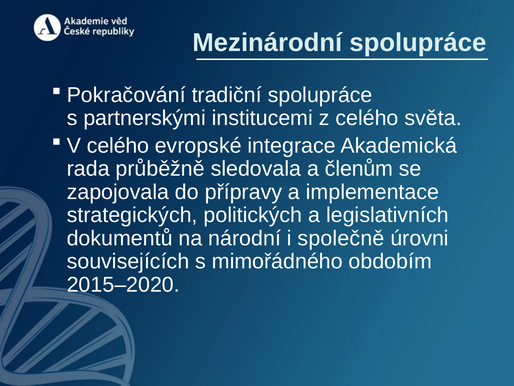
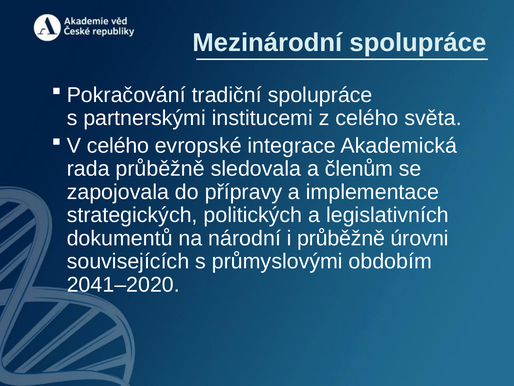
i společně: společně -> průběžně (341, 238)
mimořádného: mimořádného -> průmyslovými (277, 261)
2015–2020: 2015–2020 -> 2041–2020 (123, 284)
